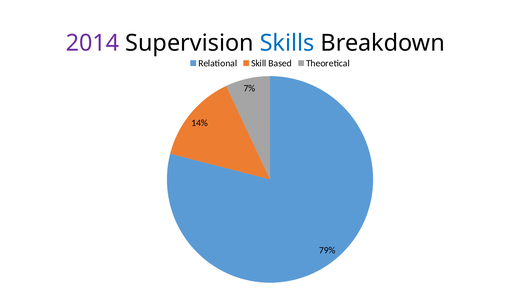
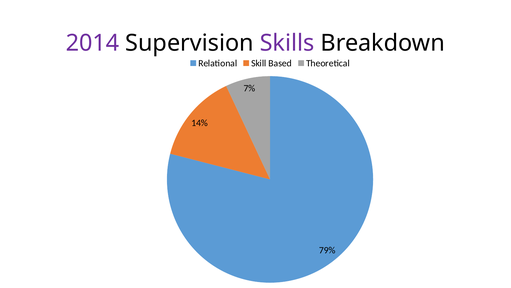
Skills colour: blue -> purple (287, 43)
